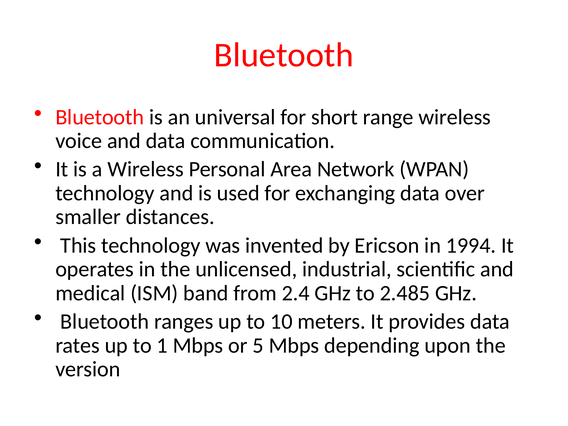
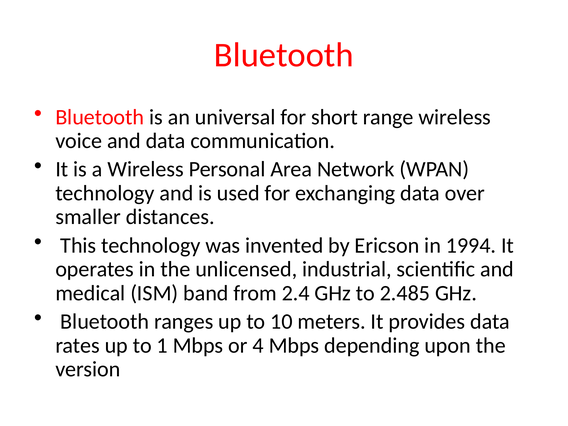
5: 5 -> 4 (258, 345)
